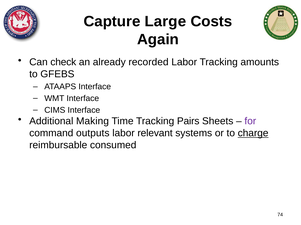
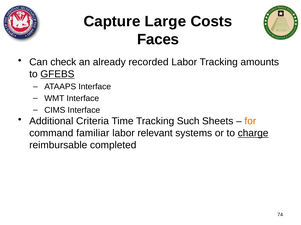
Again: Again -> Faces (158, 40)
GFEBS underline: none -> present (57, 74)
Making: Making -> Criteria (93, 122)
Pairs: Pairs -> Such (188, 122)
for colour: purple -> orange (250, 122)
outputs: outputs -> familiar (93, 134)
consumed: consumed -> completed (113, 146)
